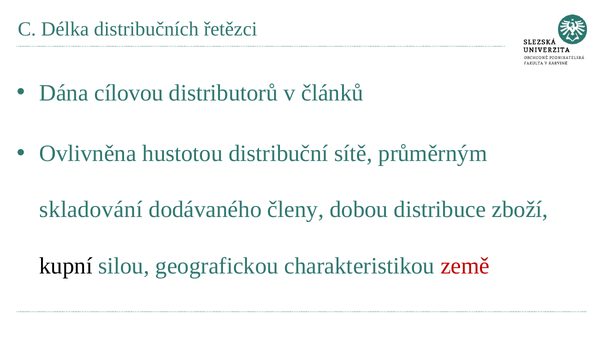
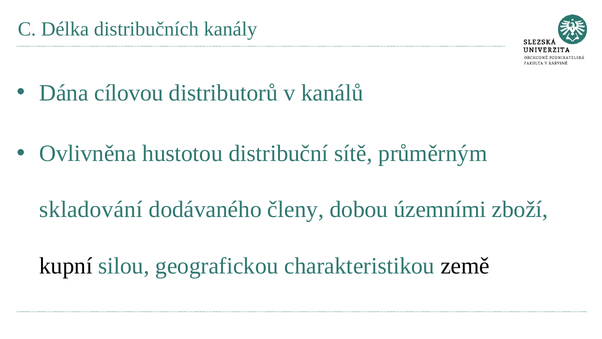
řetězci: řetězci -> kanály (230, 29)
článků: článků -> kanálů (332, 93)
distribuce: distribuce -> územními (440, 210)
země colour: red -> black (465, 266)
